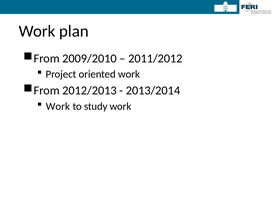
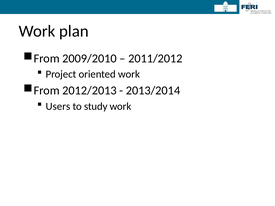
Work: Work -> Users (58, 106)
